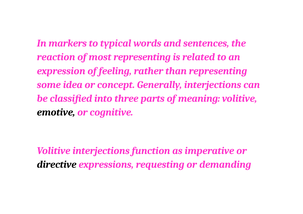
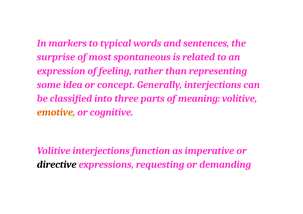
reaction: reaction -> surprise (56, 57)
most representing: representing -> spontaneous (142, 57)
emotive colour: black -> orange (56, 112)
